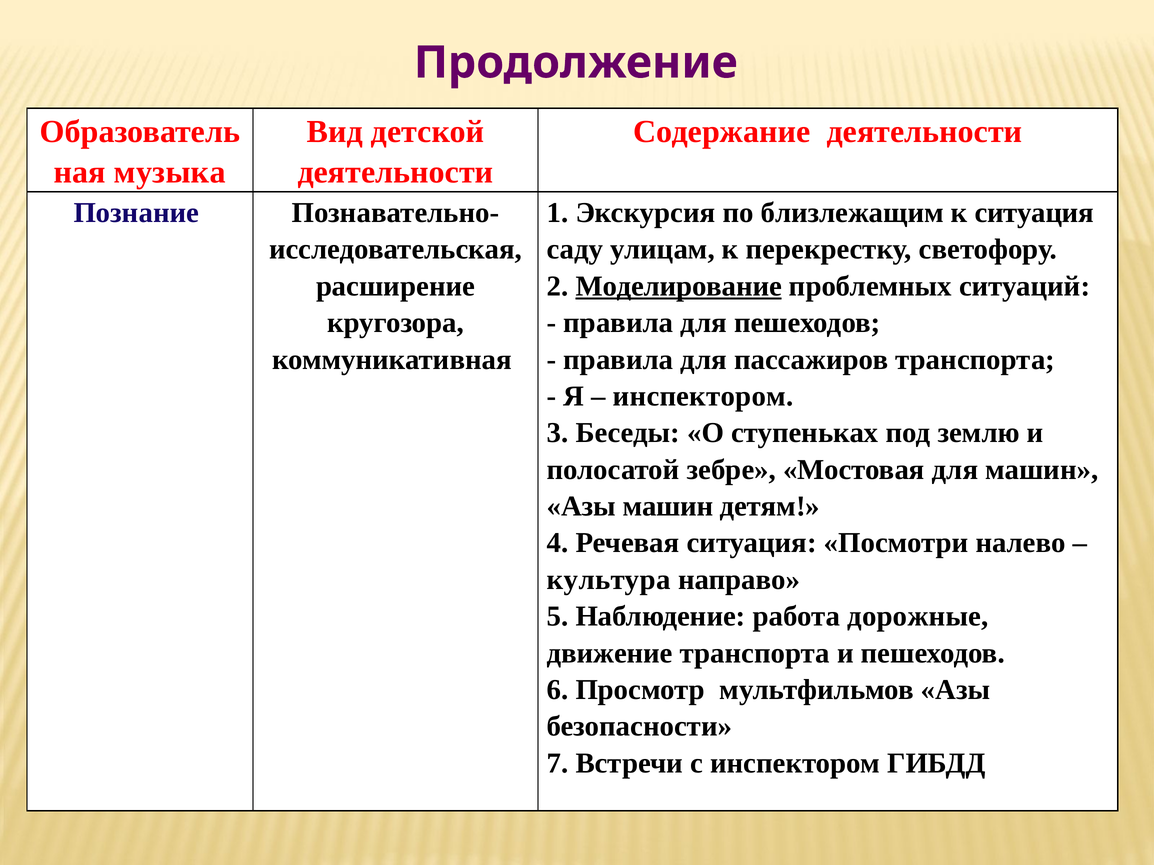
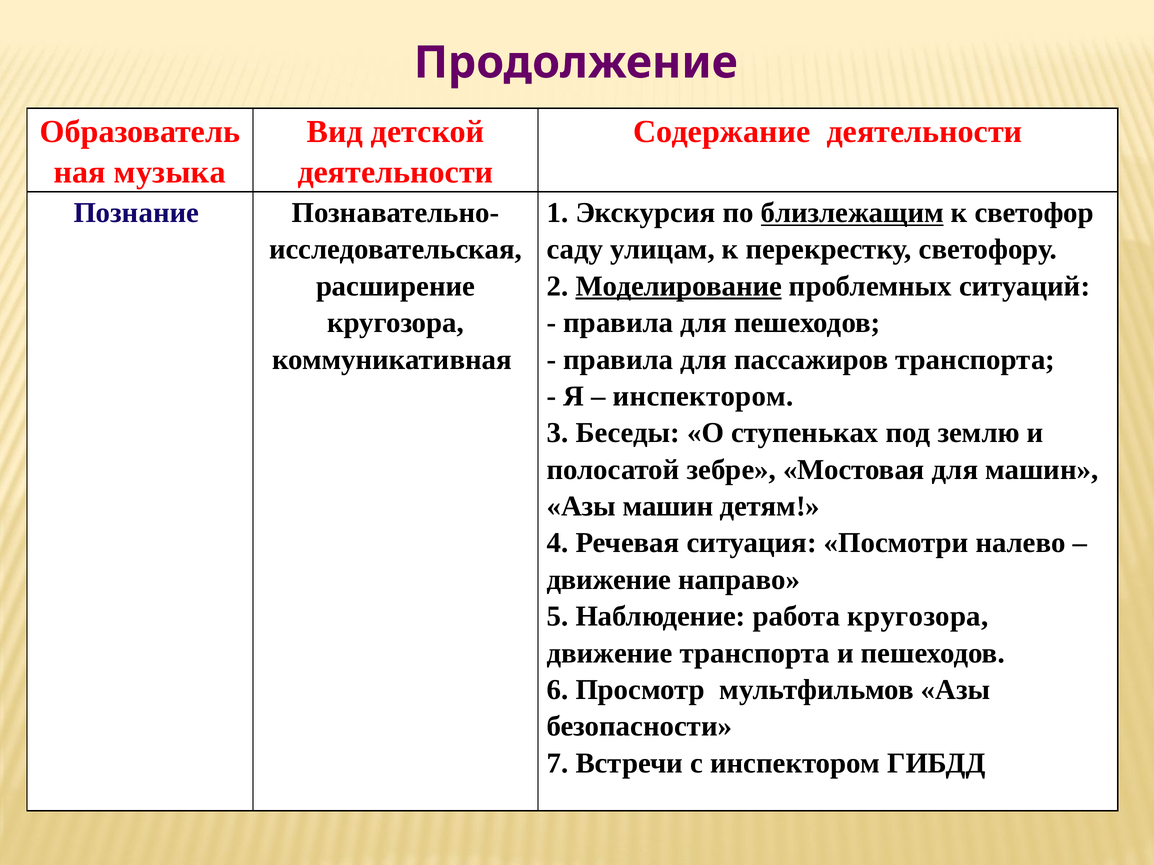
близлежащим underline: none -> present (852, 213)
к ситуация: ситуация -> светофор (1034, 213)
культура: культура -> движение (609, 580)
работа дорожные: дорожные -> кругозора (918, 617)
